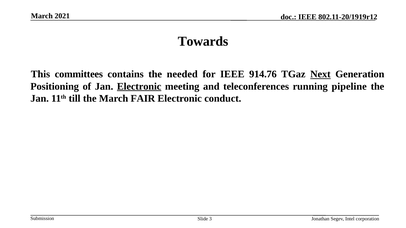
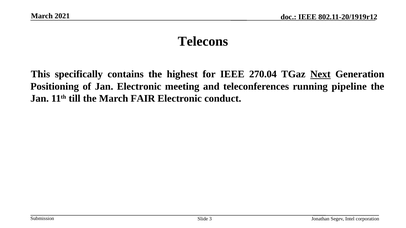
Towards: Towards -> Telecons (203, 42)
committees: committees -> specifically (79, 74)
needed: needed -> highest (182, 74)
914.76: 914.76 -> 270.04 (263, 74)
Electronic underline: present -> none (139, 86)
